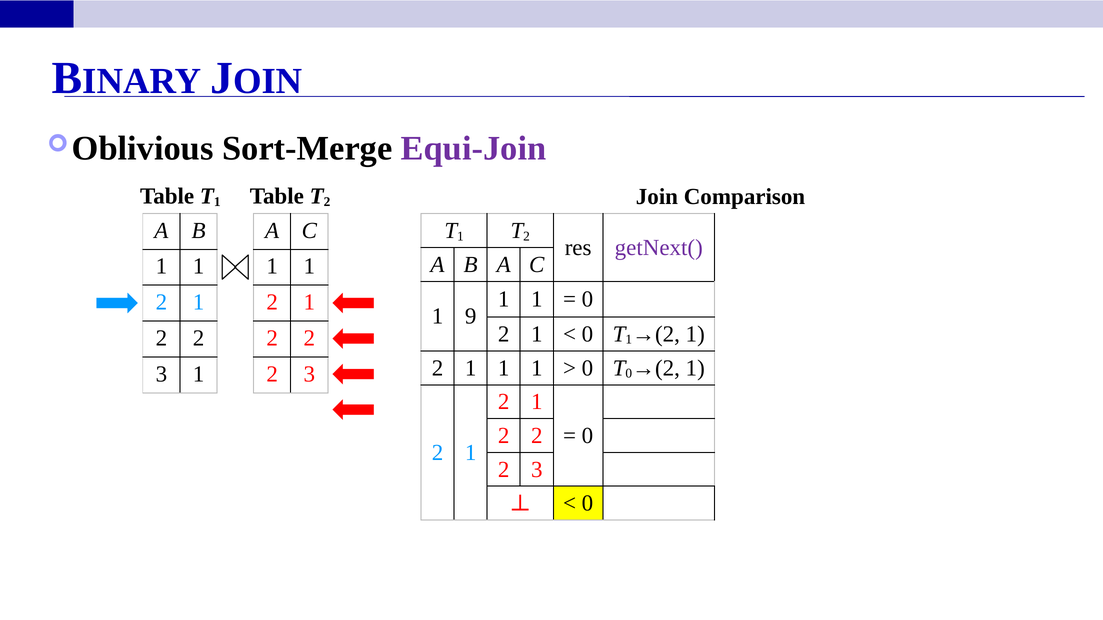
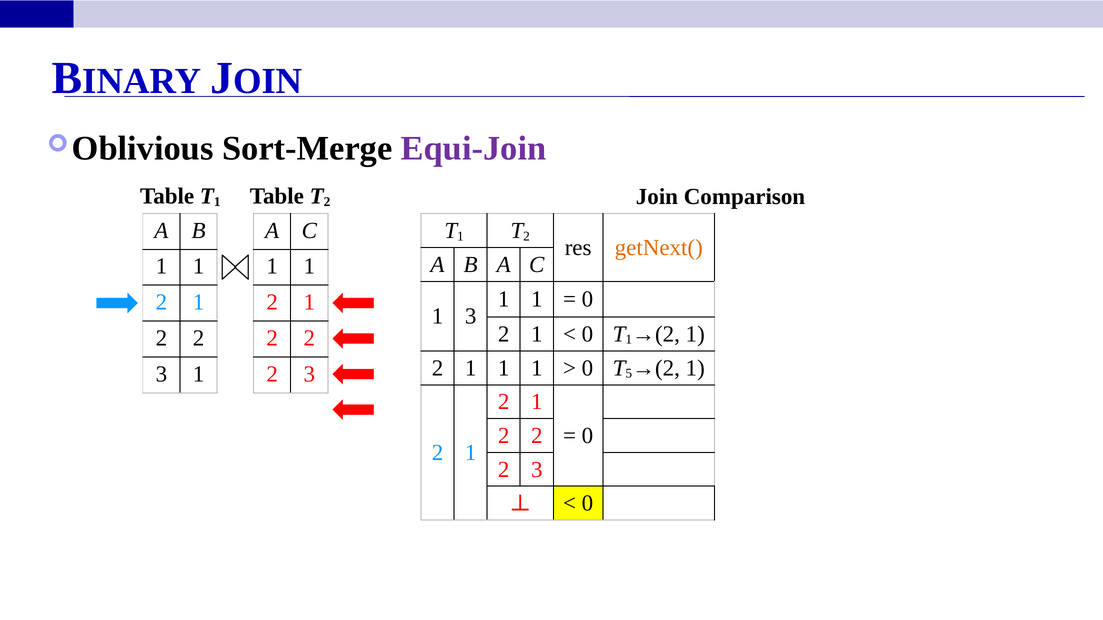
getNext( colour: purple -> orange (659, 248)
1 9: 9 -> 3 (471, 317)
0: 0 -> 5 (629, 374)
